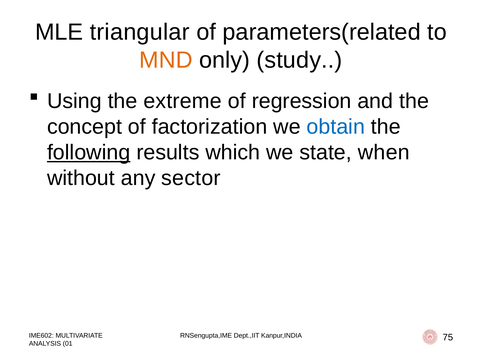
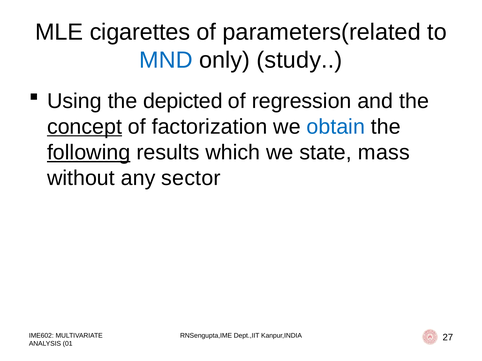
triangular: triangular -> cigarettes (140, 32)
MND colour: orange -> blue (166, 60)
extreme: extreme -> depicted (183, 101)
concept underline: none -> present (84, 127)
when: when -> mass (384, 153)
75: 75 -> 27 (448, 338)
